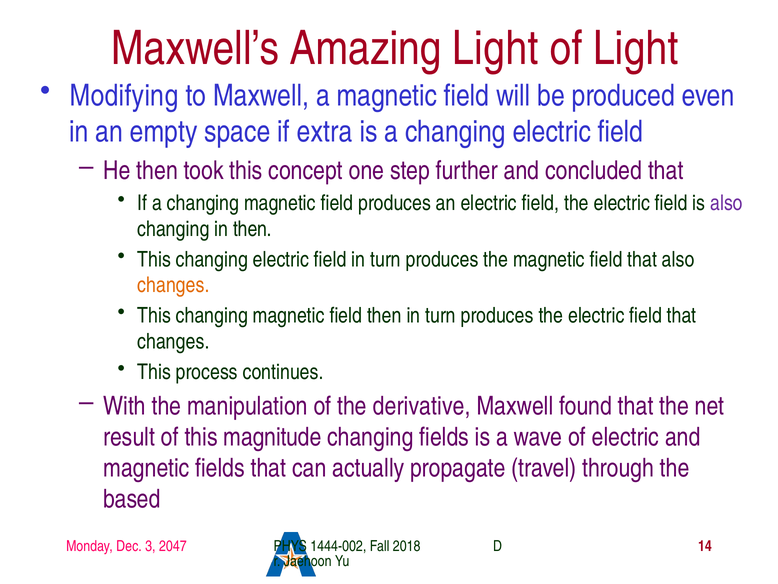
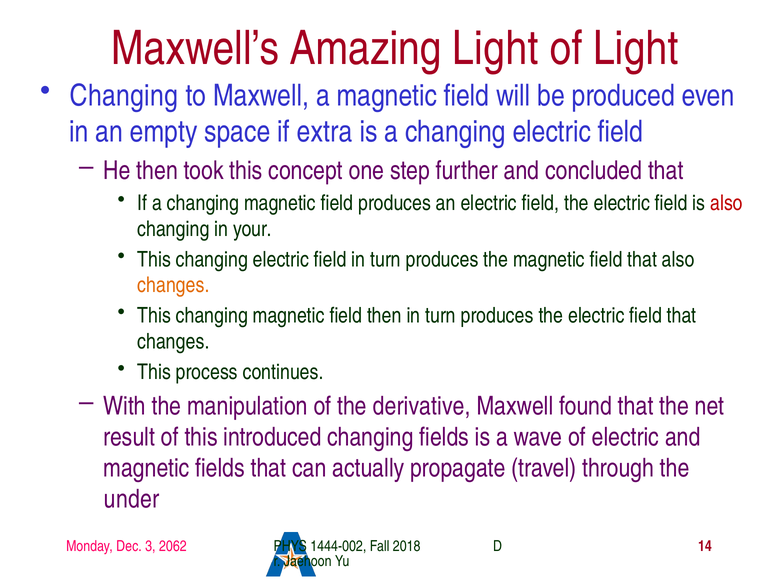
Modifying: Modifying -> Changing (124, 95)
also colour: purple -> red (727, 203)
in then: then -> your (252, 229)
magnitude: magnitude -> introduced (272, 437)
based: based -> under (132, 499)
2047: 2047 -> 2062 (173, 546)
